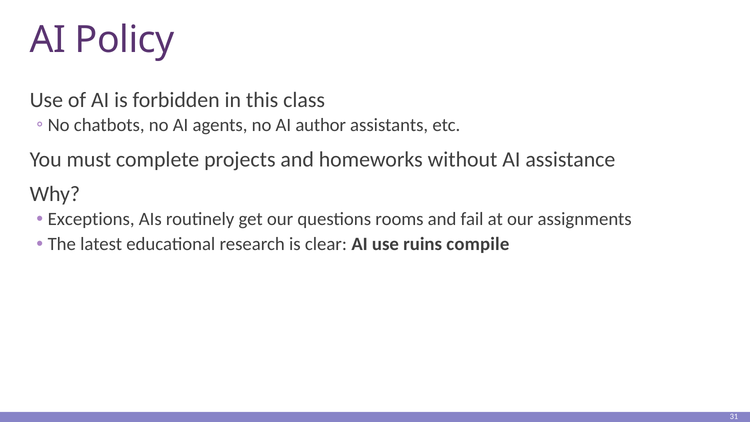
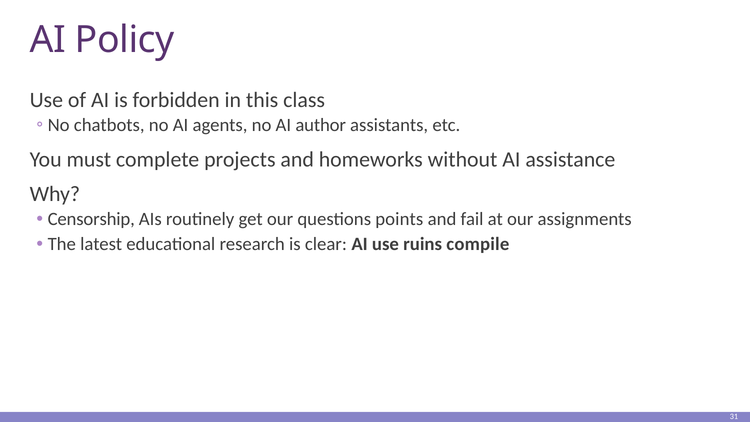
Exceptions: Exceptions -> Censorship (91, 219)
rooms: rooms -> points (399, 219)
